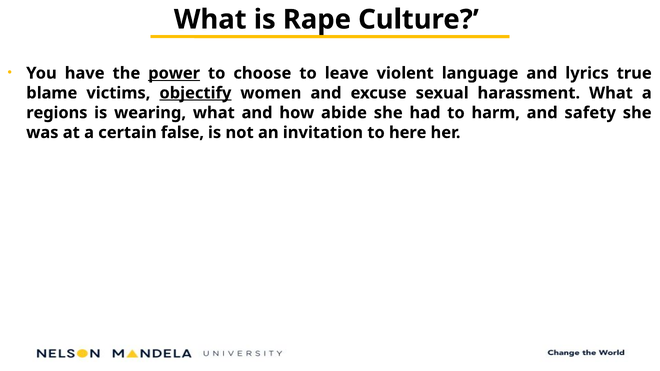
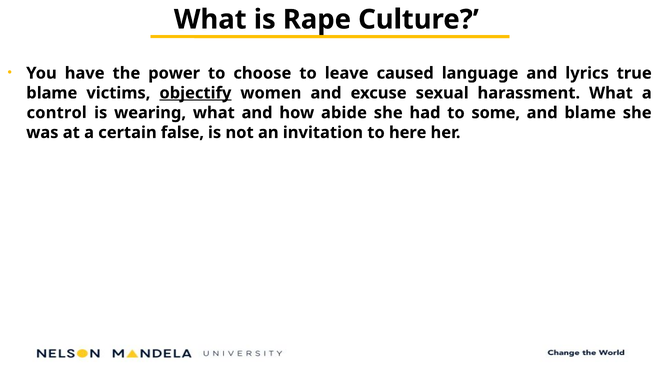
power underline: present -> none (174, 73)
violent: violent -> caused (405, 73)
regions: regions -> control (57, 113)
harm: harm -> some (496, 113)
and safety: safety -> blame (590, 113)
